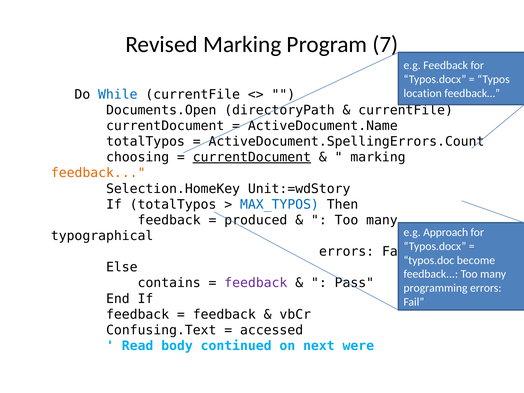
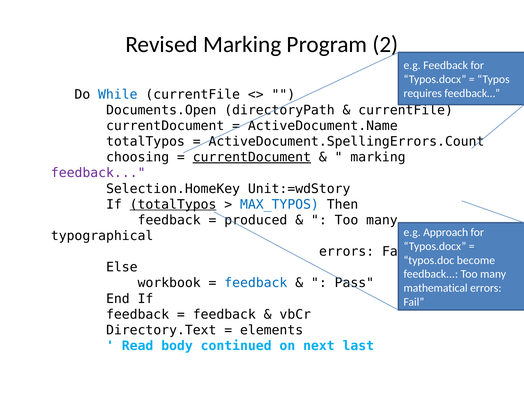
7: 7 -> 2 (385, 44)
location: location -> requires (423, 93)
feedback colour: orange -> purple (98, 173)
totalTypos underline: none -> present (173, 204)
contains: contains -> workbook (169, 283)
feedback colour: purple -> blue (256, 283)
programming: programming -> mathematical (436, 288)
Confusing.Text: Confusing.Text -> Directory.Text (161, 330)
accessed: accessed -> elements (272, 330)
were: were -> last (358, 346)
